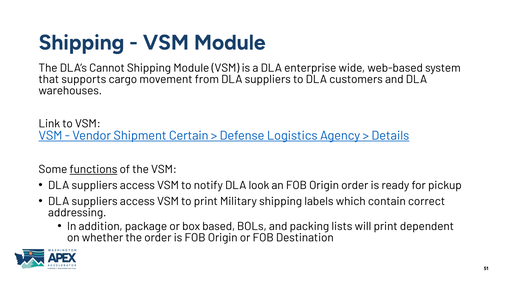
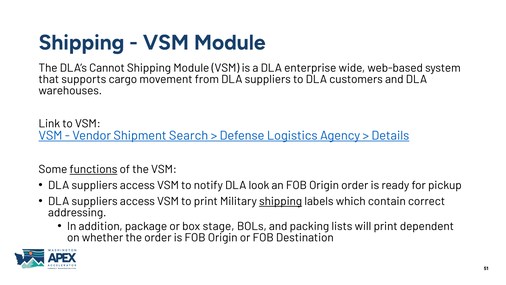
Certain: Certain -> Search (189, 135)
shipping underline: none -> present (281, 201)
based: based -> stage (219, 226)
